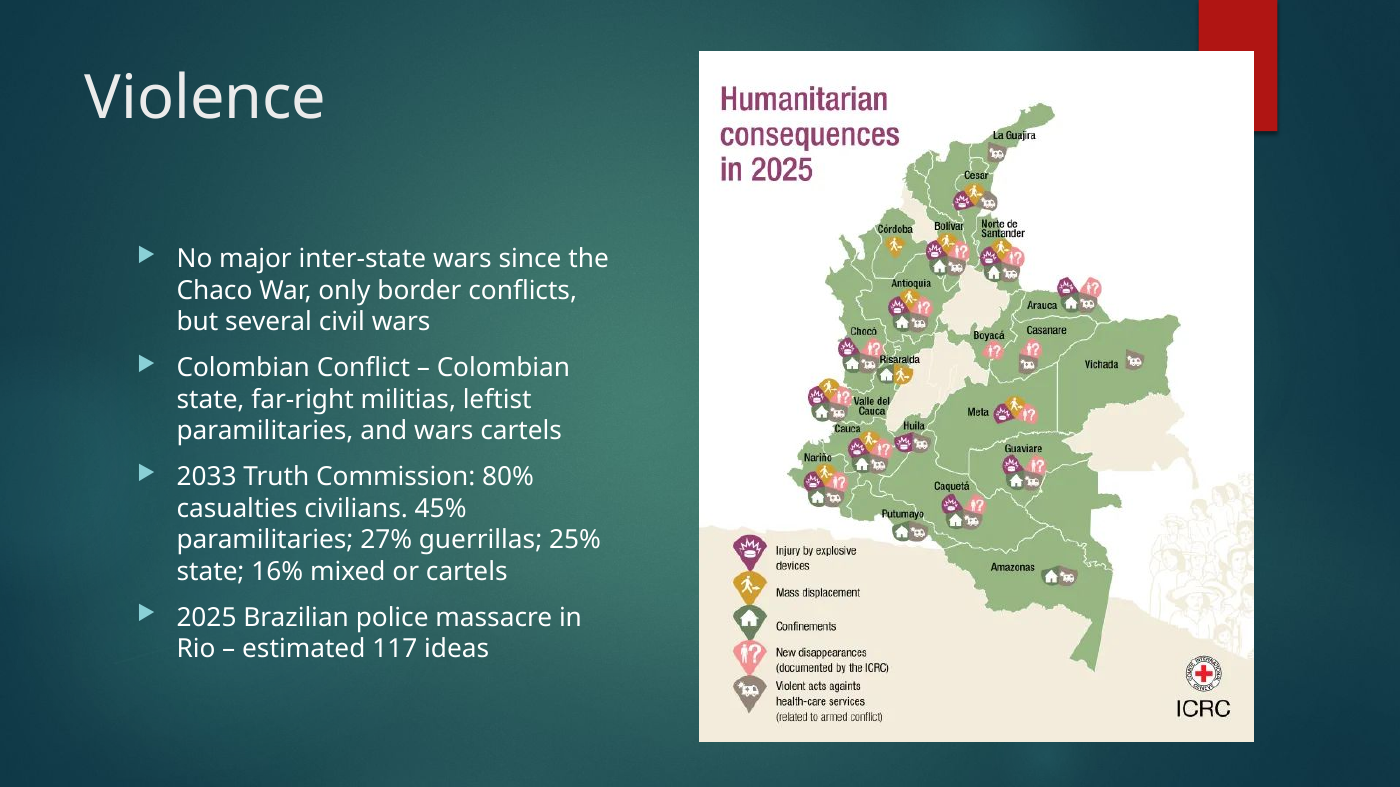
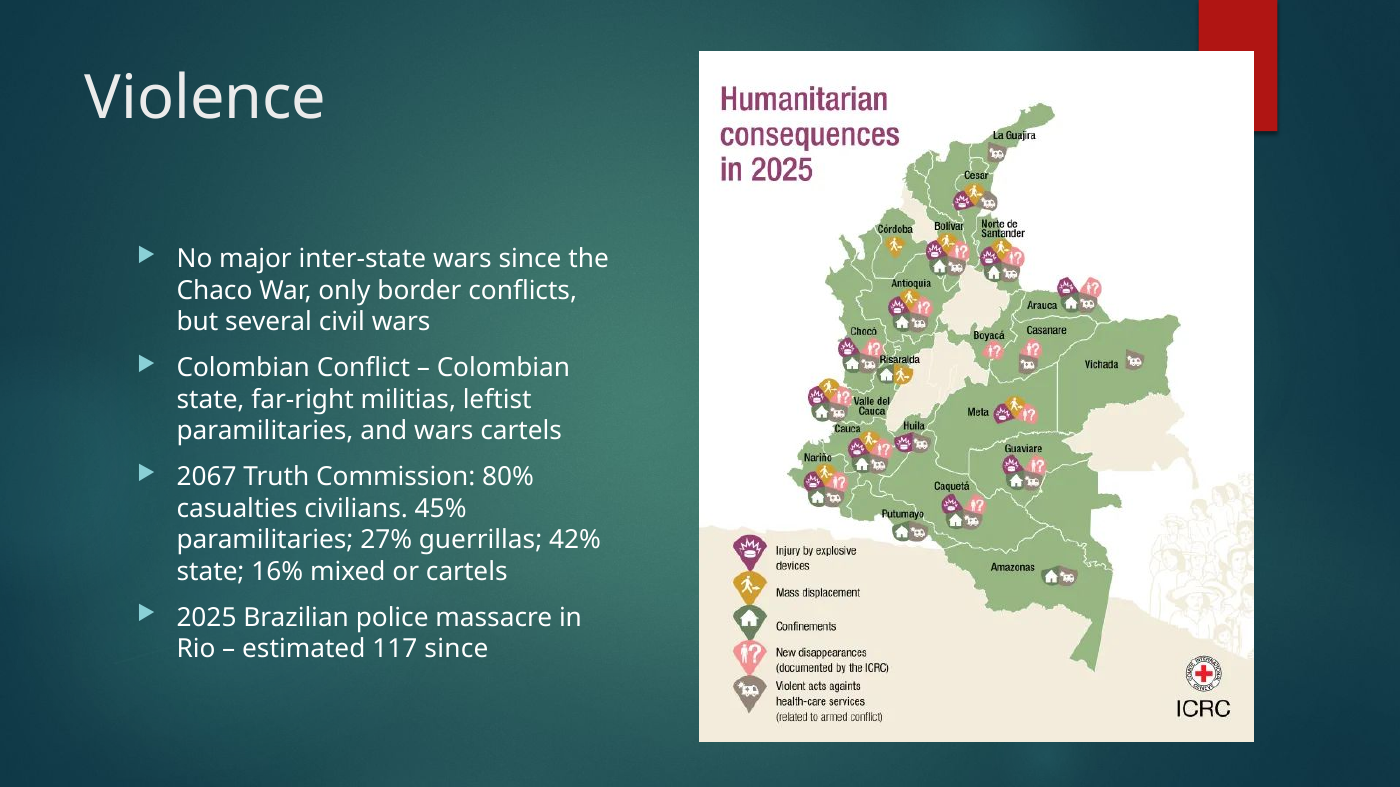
2033: 2033 -> 2067 (207, 478)
25%: 25% -> 42% (575, 541)
117 ideas: ideas -> since (457, 650)
